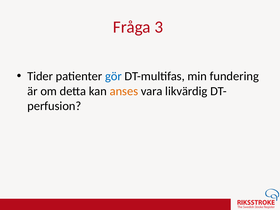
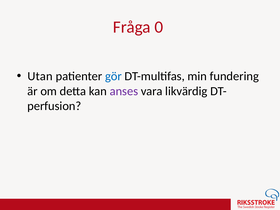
3: 3 -> 0 (159, 27)
Tider: Tider -> Utan (40, 76)
anses colour: orange -> purple (124, 91)
